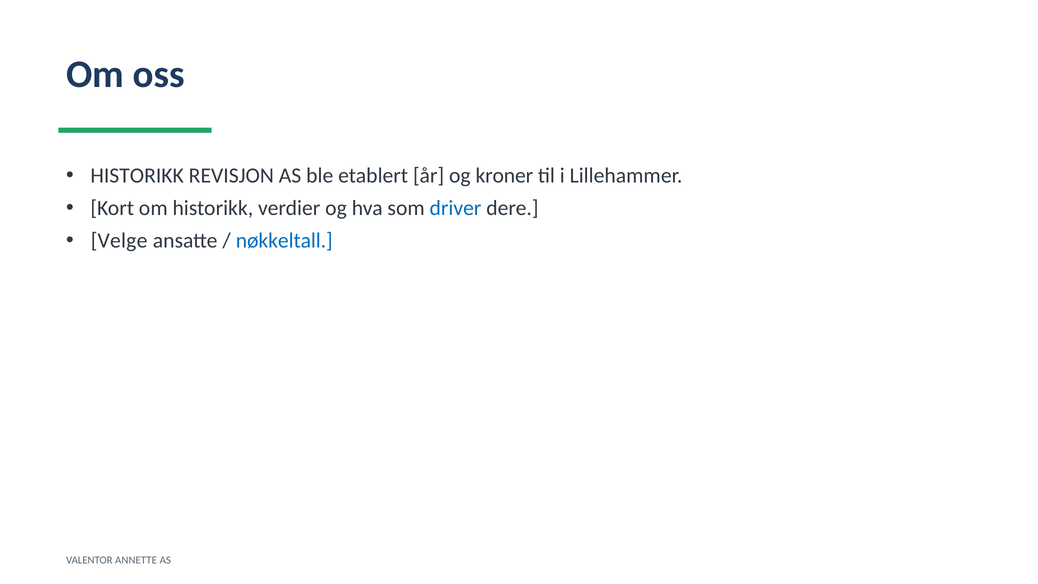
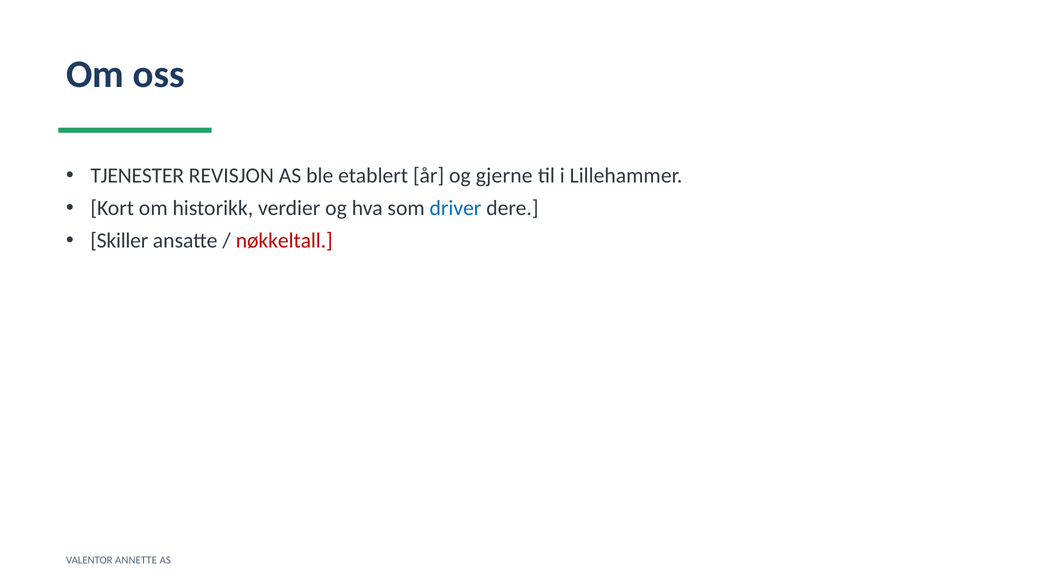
HISTORIKK: HISTORIKK -> TJENESTER (137, 176)
kroner: kroner -> gjerne (504, 176)
Velge: Velge -> Skiller (119, 241)
nøkkeltall colour: blue -> red (284, 241)
